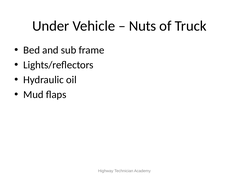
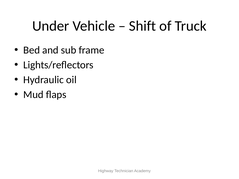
Nuts: Nuts -> Shift (143, 26)
